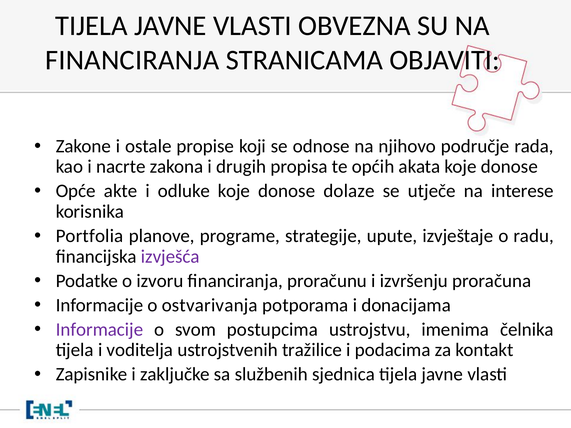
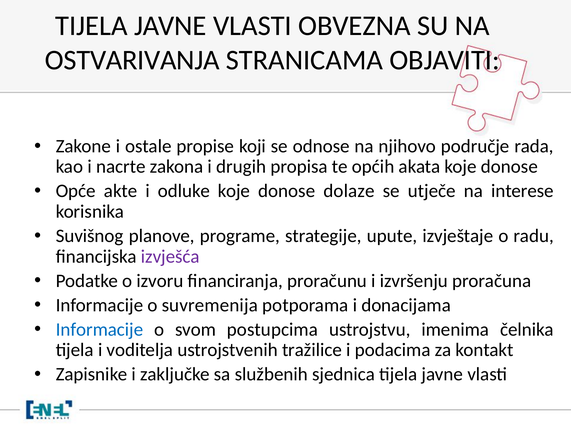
FINANCIRANJA: FINANCIRANJA -> OSTVARIVANJA (132, 60)
Portfolia: Portfolia -> Suvišnog (90, 236)
ostvarivanja: ostvarivanja -> suvremenija (210, 305)
Informacije colour: purple -> blue (99, 330)
